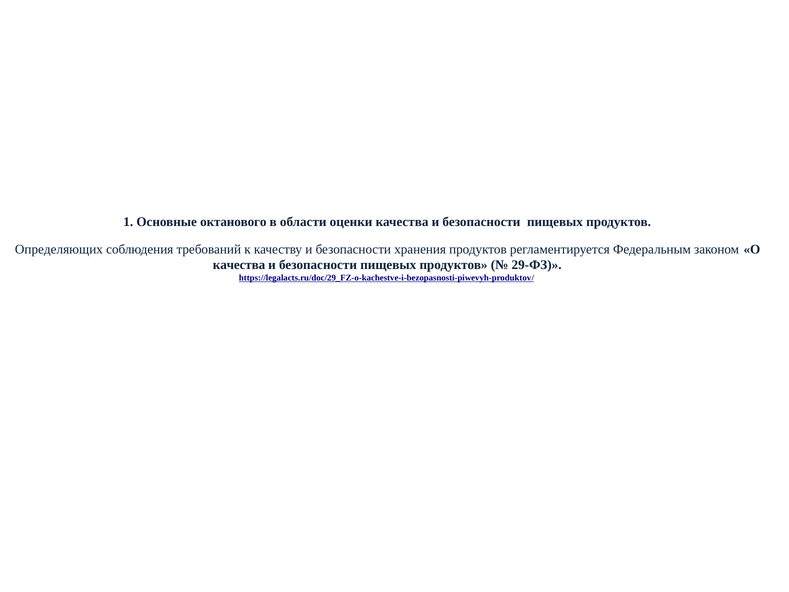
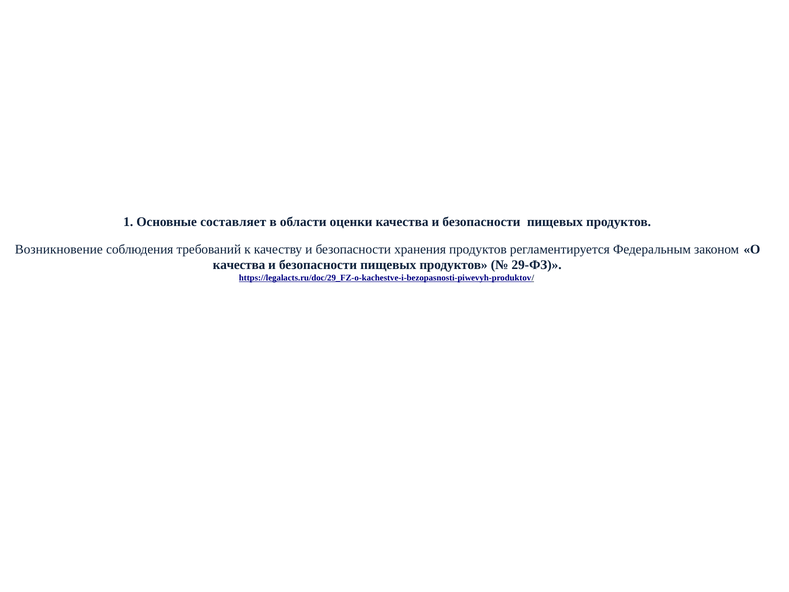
октанового: октанового -> составляет (233, 222)
Определяющих: Определяющих -> Возникновение (59, 249)
